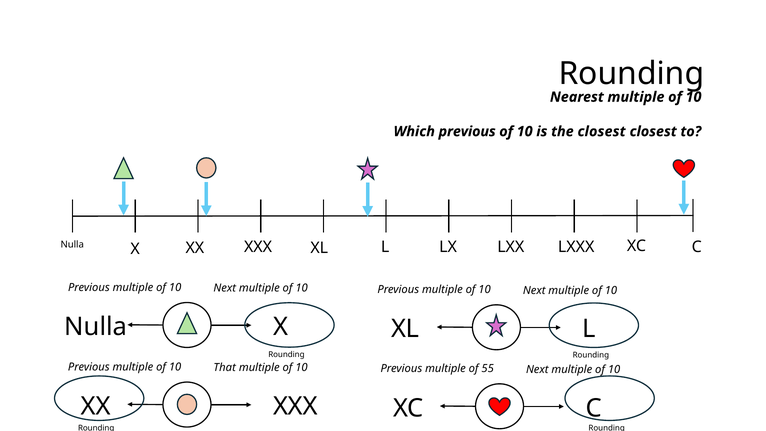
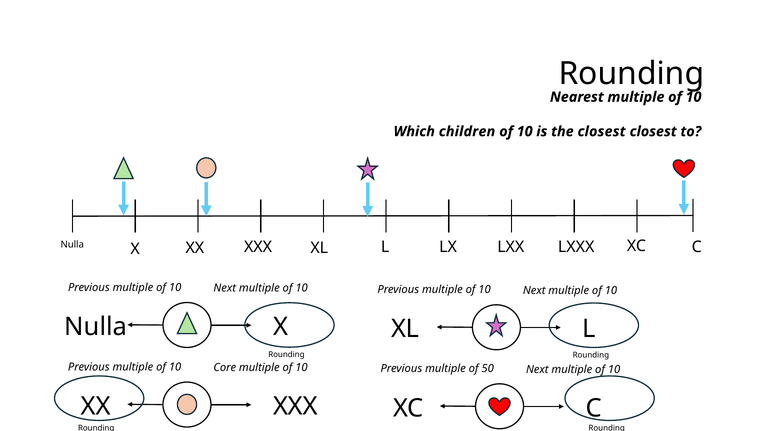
Which previous: previous -> children (467, 131)
That: That -> Core (225, 368)
55: 55 -> 50 (488, 369)
